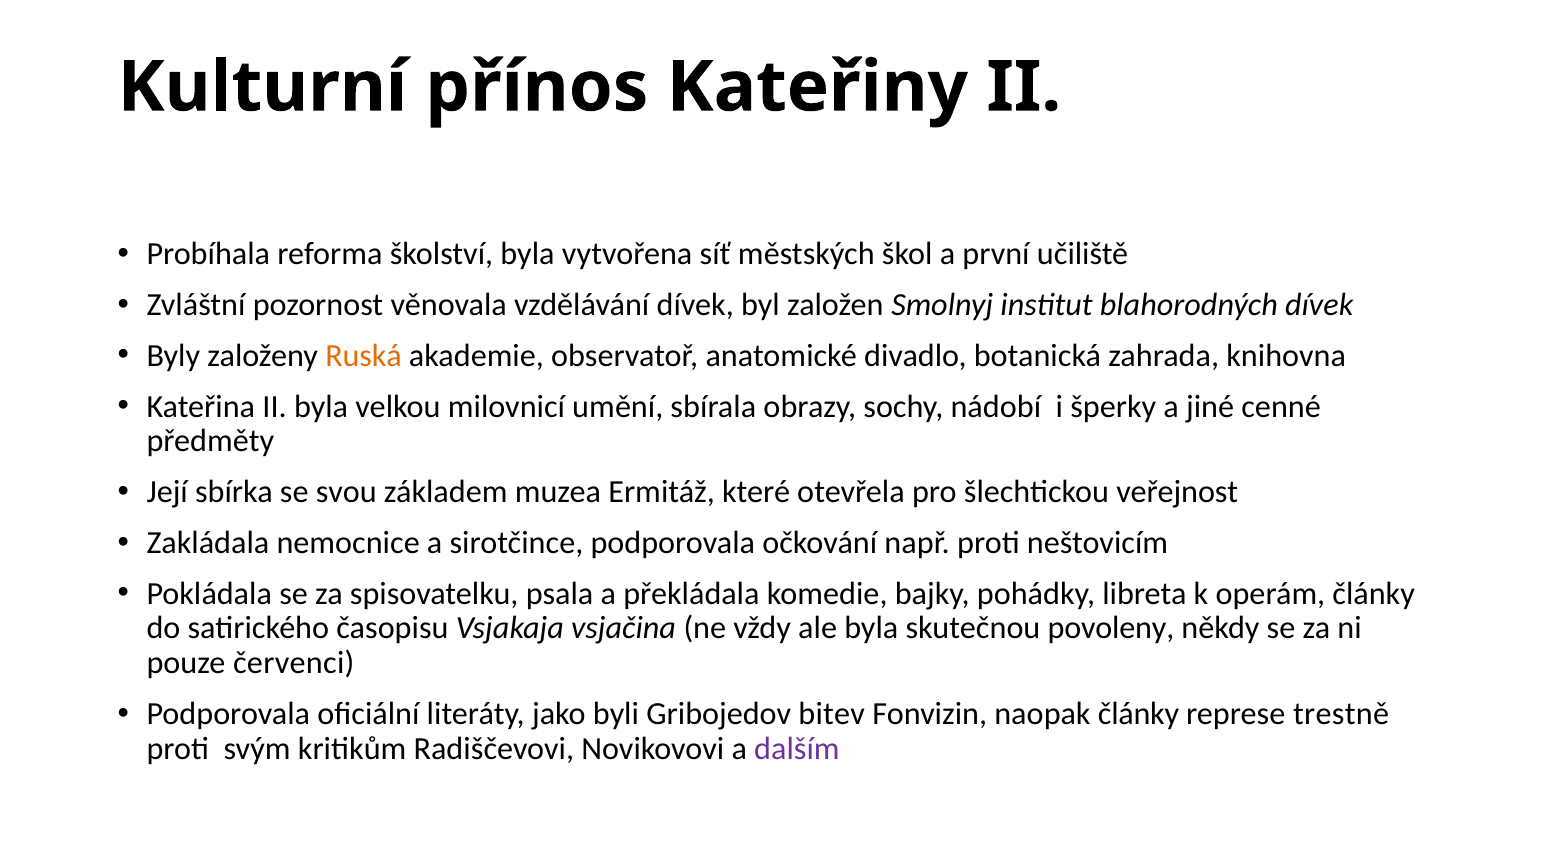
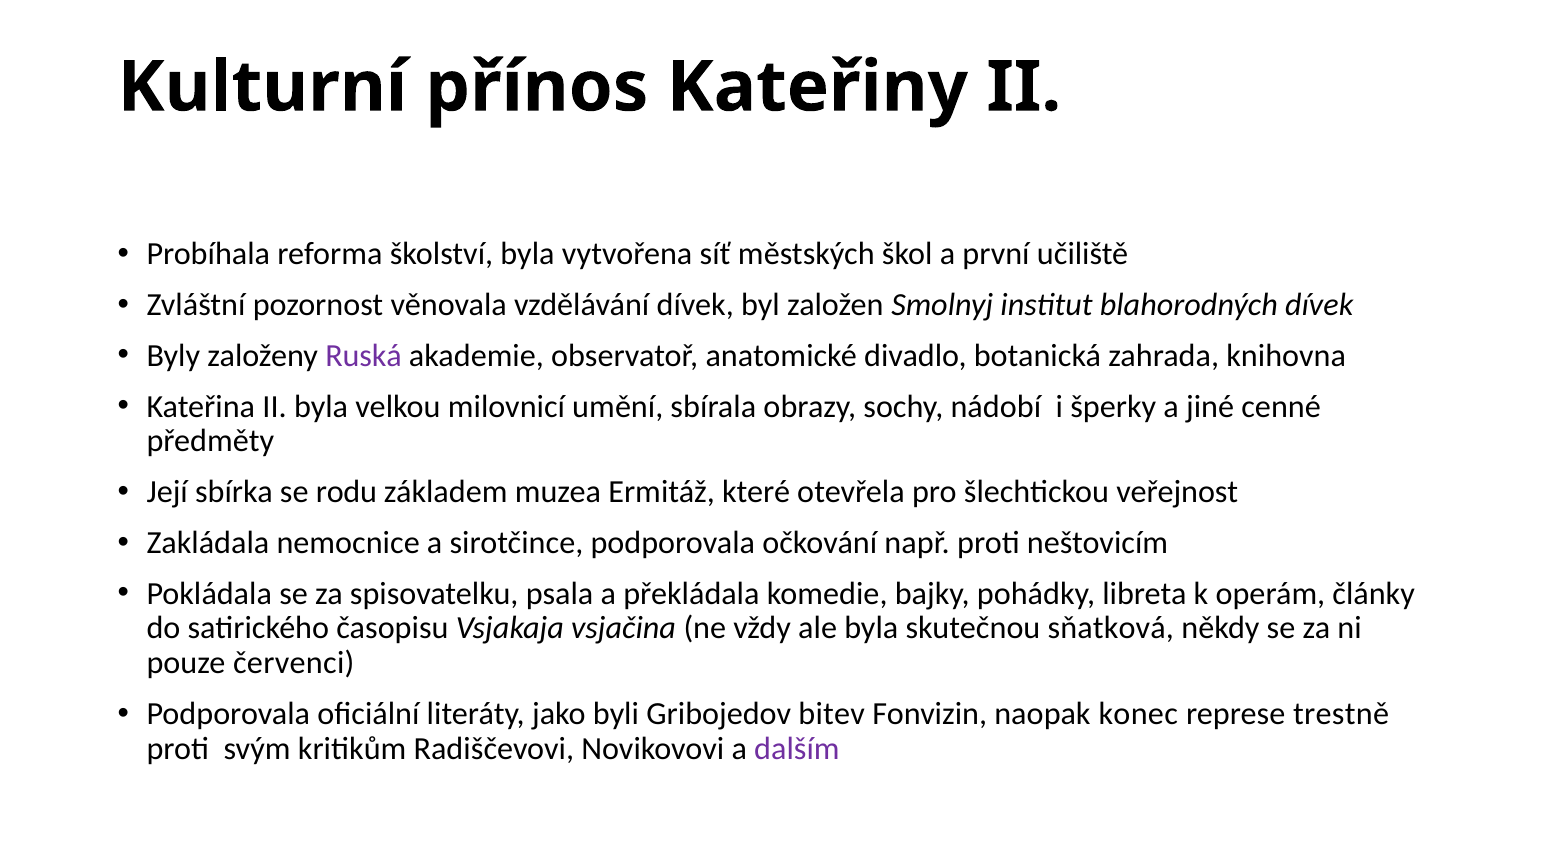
Ruská colour: orange -> purple (364, 356)
svou: svou -> rodu (346, 492)
povoleny: povoleny -> sňatková (1111, 628)
naopak články: články -> konec (1138, 714)
